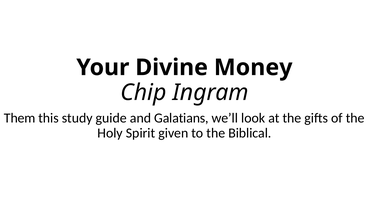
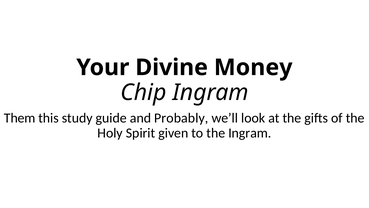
Galatians: Galatians -> Probably (181, 118)
the Biblical: Biblical -> Ingram (250, 133)
